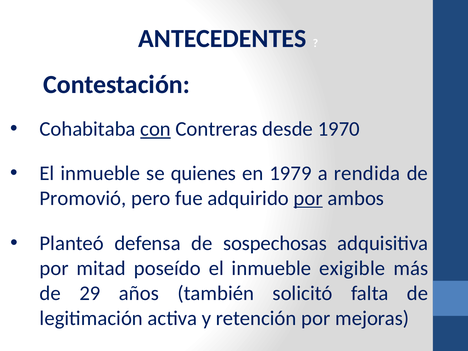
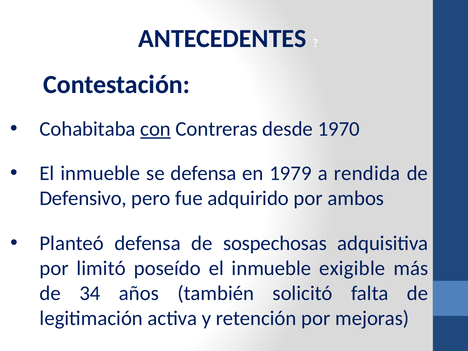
se quienes: quienes -> defensa (203, 173)
Promovió: Promovió -> Defensivo (83, 198)
por underline: present -> none (308, 198)
mitad: mitad -> limitó (101, 268)
29: 29 -> 34 (90, 293)
